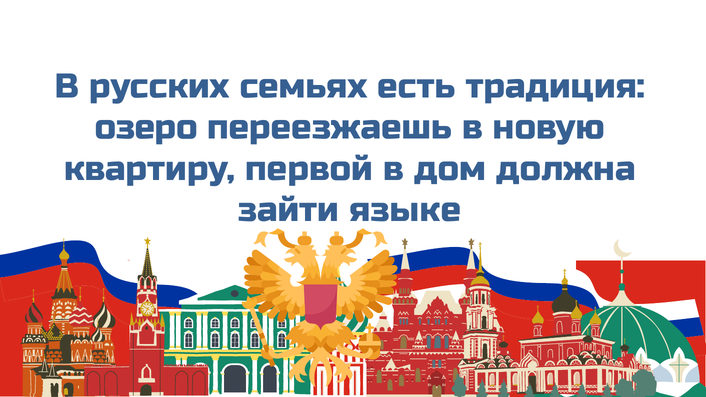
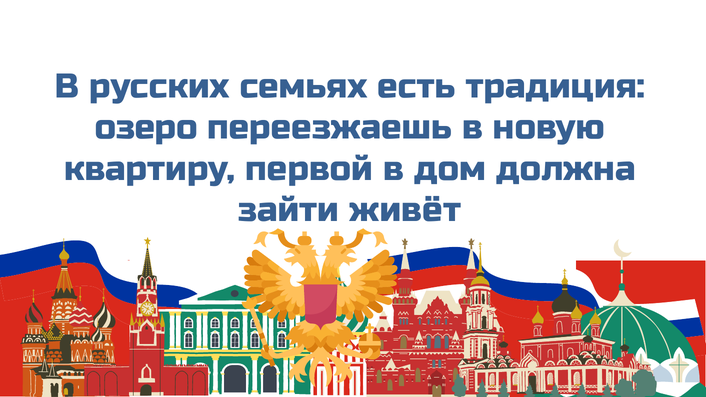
языке: языке -> живёт (405, 210)
